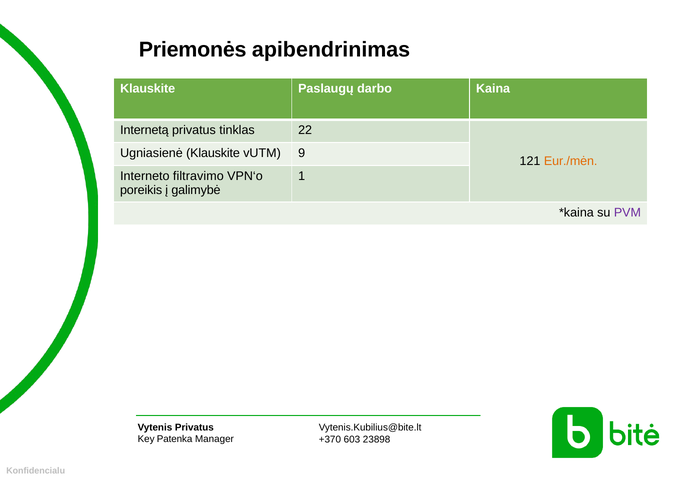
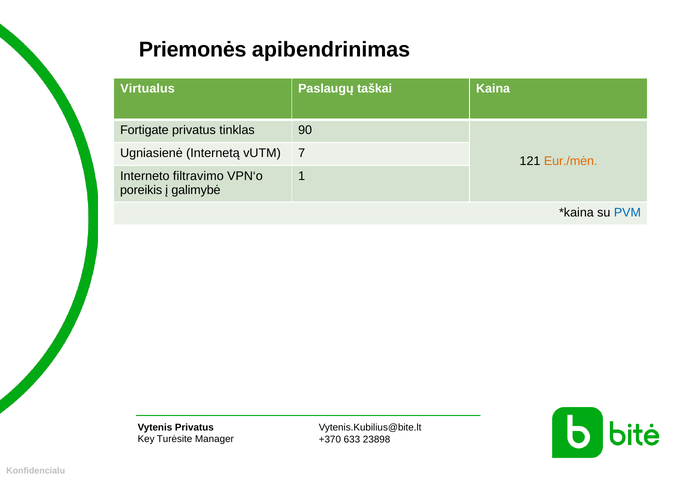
Klauskite: Klauskite -> Virtualus (148, 89)
darbo: darbo -> taškai (375, 89)
Internetą: Internetą -> Fortigate (144, 130)
22: 22 -> 90 (305, 130)
Ugniasienė Klauskite: Klauskite -> Internetą (213, 153)
9: 9 -> 7 (302, 153)
PVM colour: purple -> blue (627, 212)
Patenka: Patenka -> Turėsite (175, 439)
603: 603 -> 633 (352, 439)
